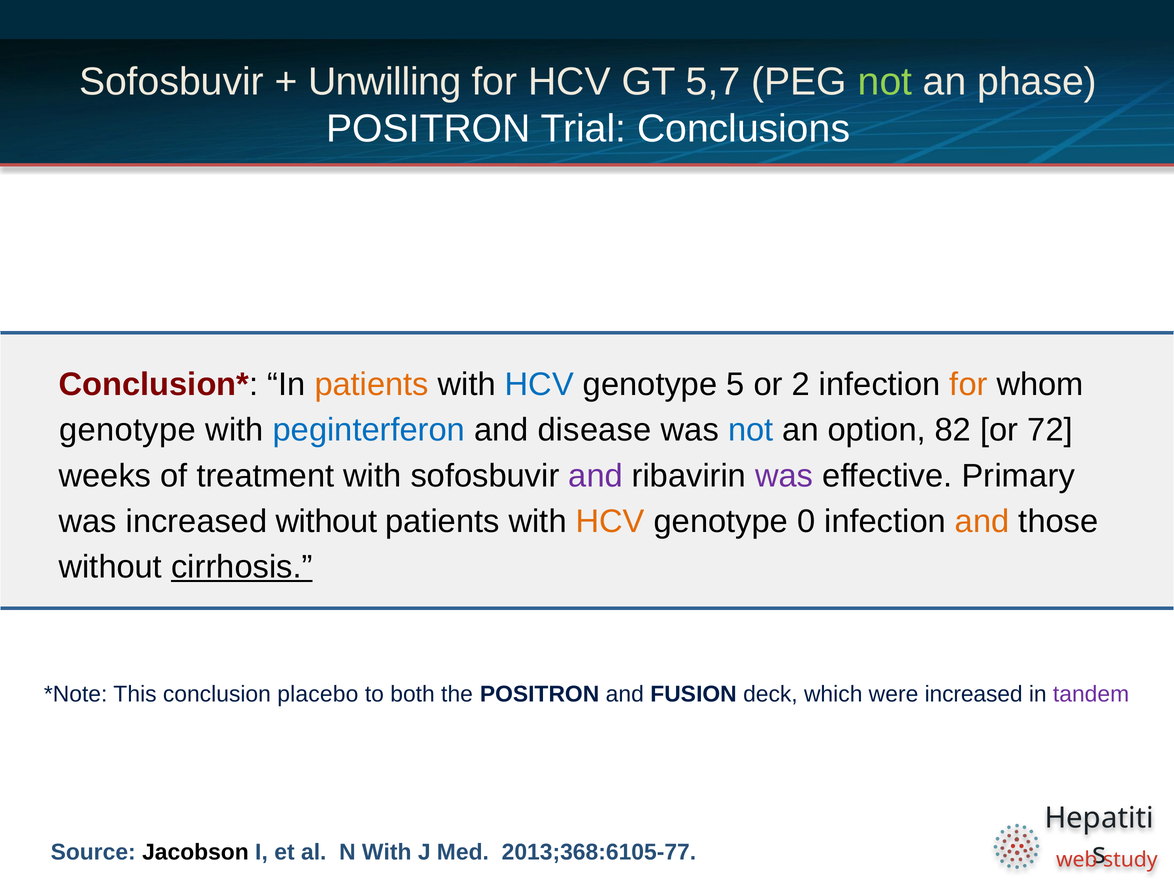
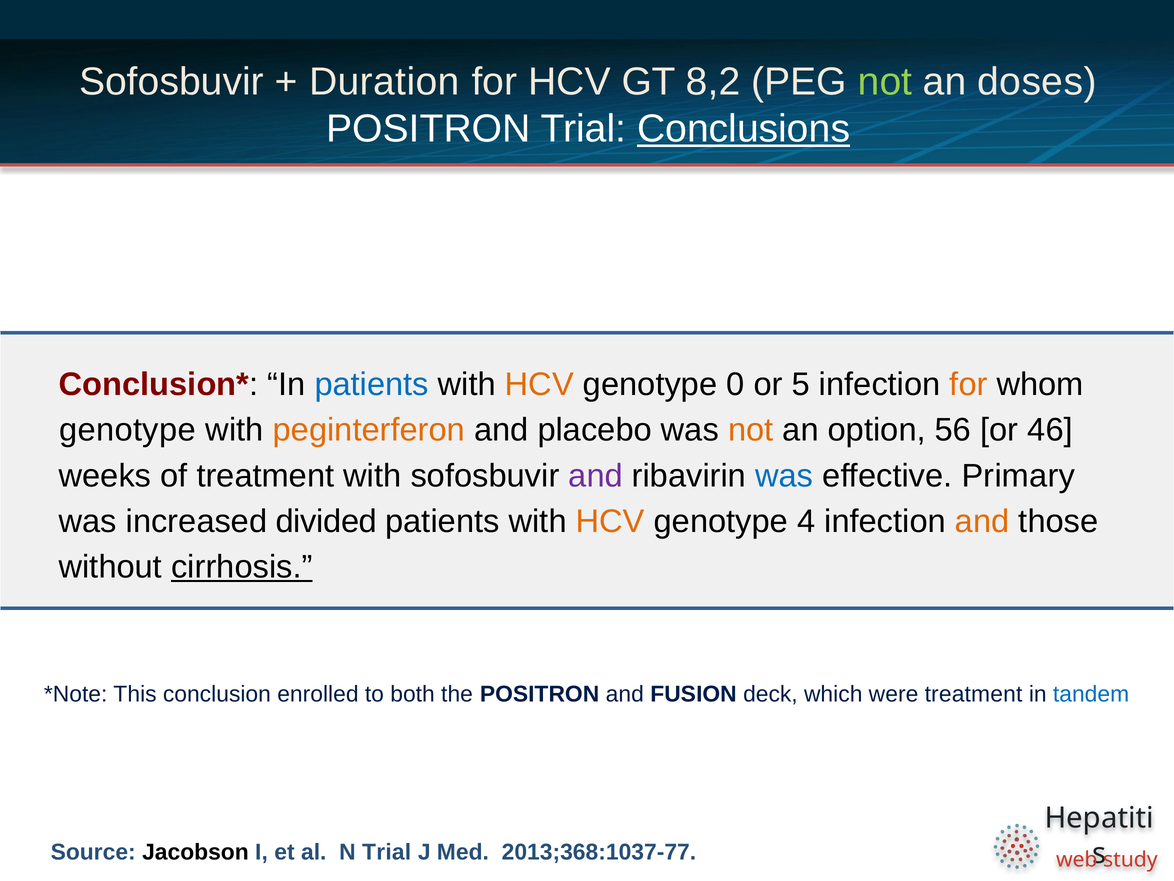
Unwilling: Unwilling -> Duration (384, 82)
5,7: 5,7 -> 8,2 (713, 82)
phase: phase -> doses (1037, 82)
Conclusions underline: none -> present (744, 129)
patients colour: orange -> blue (372, 384)
HCV colour: blue -> orange (539, 384)
5: 5 -> 0 (735, 384)
2: 2 -> 5 (801, 384)
peginterferon colour: blue -> orange (369, 430)
disease: disease -> placebo (595, 430)
not colour: blue -> orange (751, 430)
82: 82 -> 56 (953, 430)
72: 72 -> 46 (1050, 430)
was colour: purple -> blue (784, 476)
increased without: without -> divided (326, 521)
0: 0 -> 4 (806, 521)
placebo: placebo -> enrolled (318, 694)
were increased: increased -> treatment (973, 694)
tandem colour: purple -> blue (1091, 694)
N With: With -> Trial (387, 852)
2013;368:6105-77: 2013;368:6105-77 -> 2013;368:1037-77 (599, 852)
